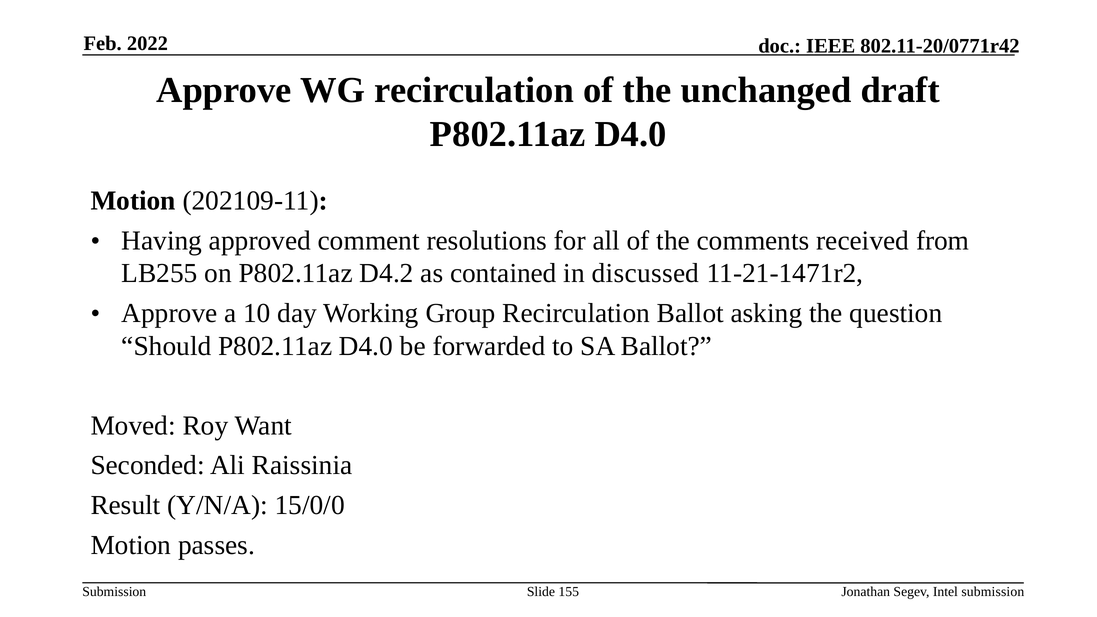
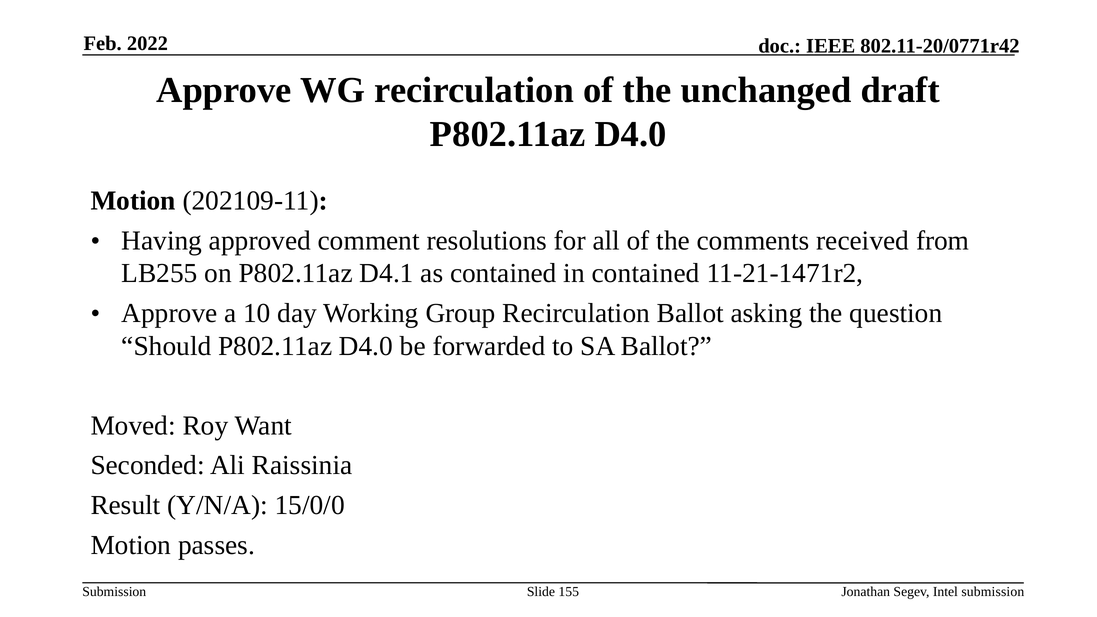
D4.2: D4.2 -> D4.1 (387, 273)
in discussed: discussed -> contained (646, 273)
